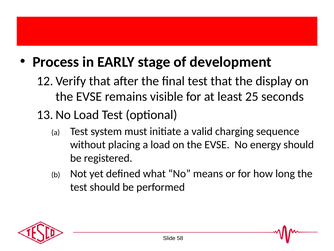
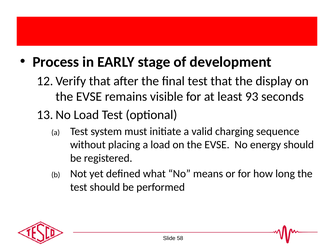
25: 25 -> 93 (252, 96)
